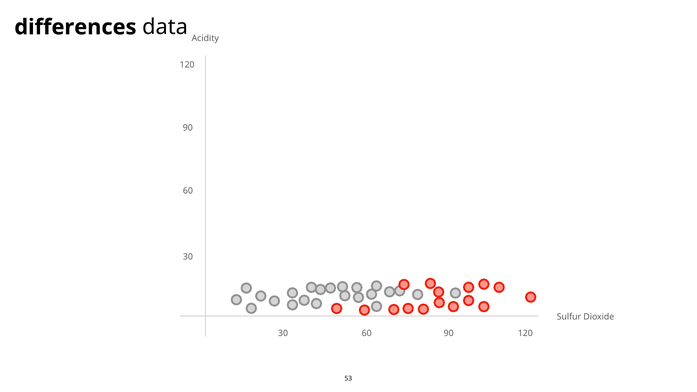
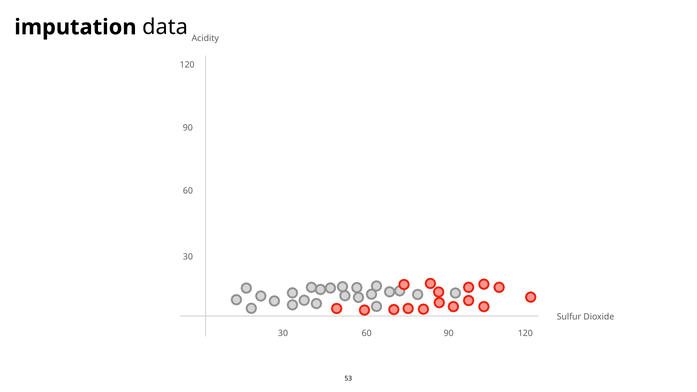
differences: differences -> imputation (75, 27)
